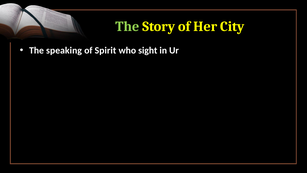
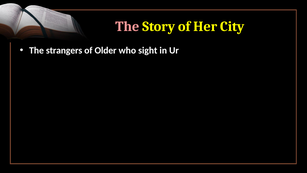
The colour: light green -> pink (127, 26)
speaking: speaking -> strangers (64, 50)
Spirit: Spirit -> Older (106, 50)
